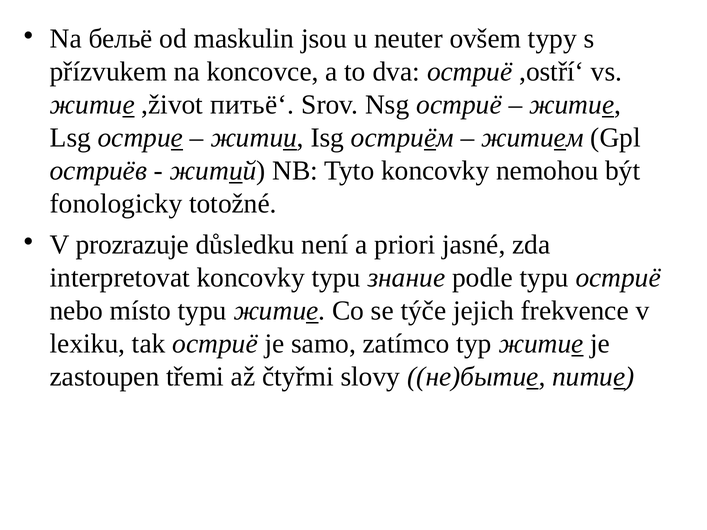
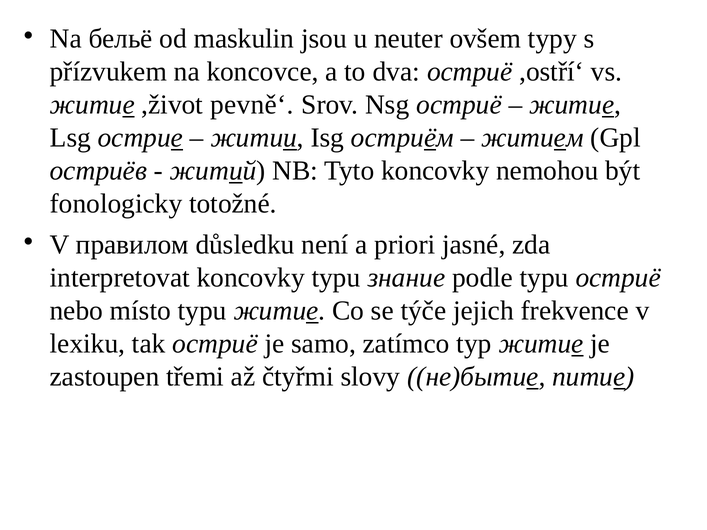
питьё‘: питьё‘ -> pevně‘ (252, 105)
prozrazuje: prozrazuje -> правилом (132, 245)
